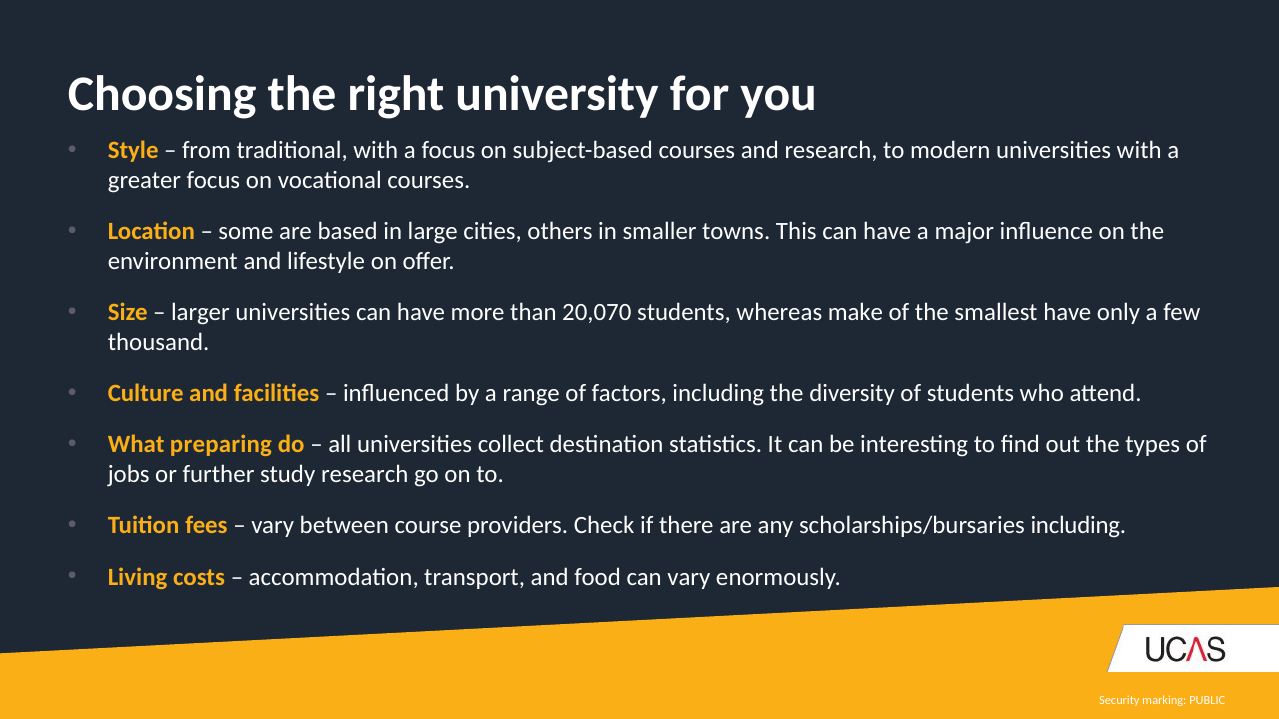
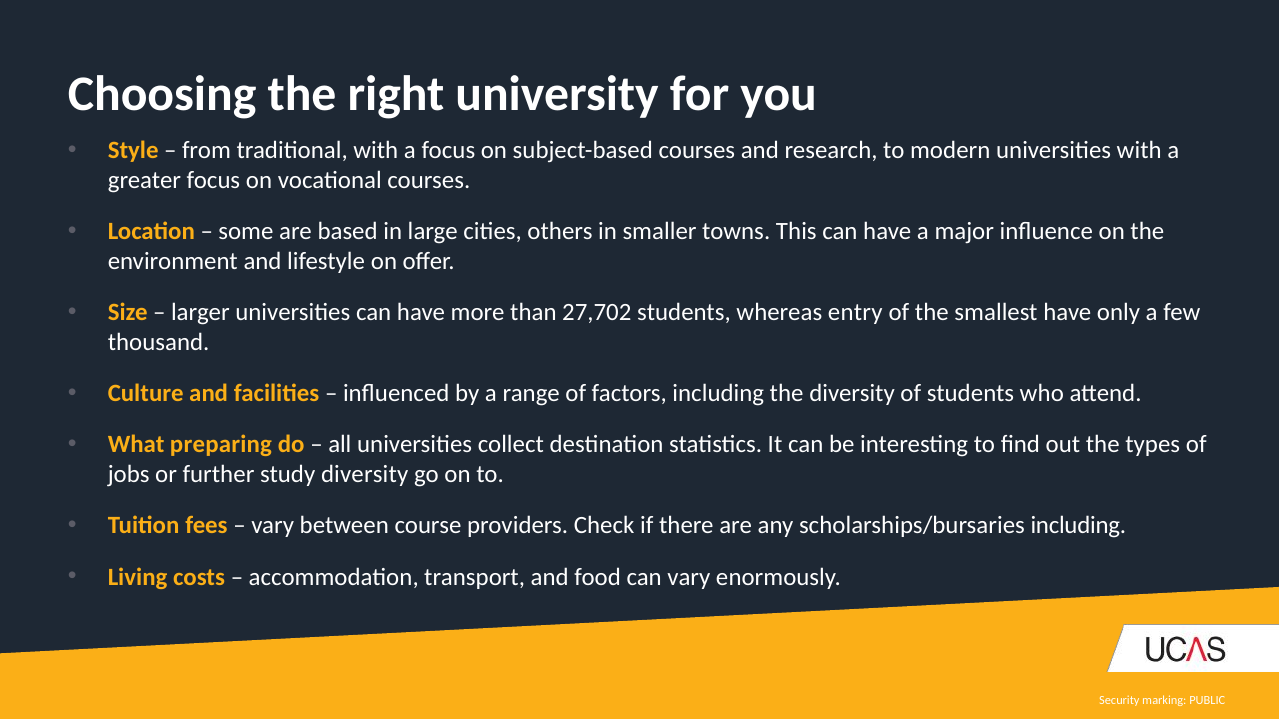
20,070: 20,070 -> 27,702 (597, 313)
make: make -> entry (855, 313)
study research: research -> diversity (365, 475)
